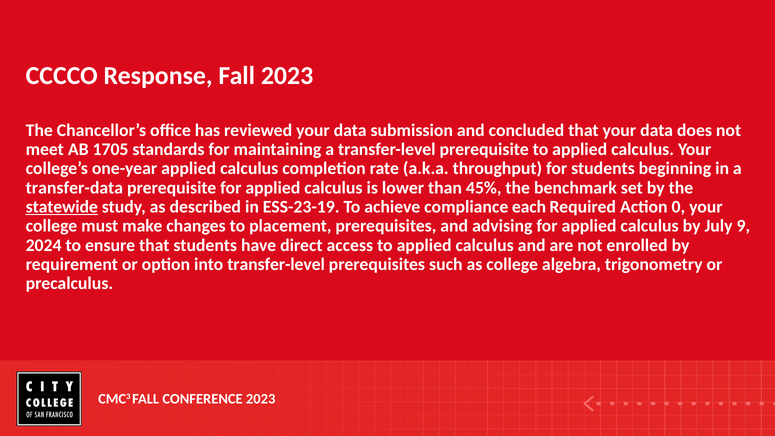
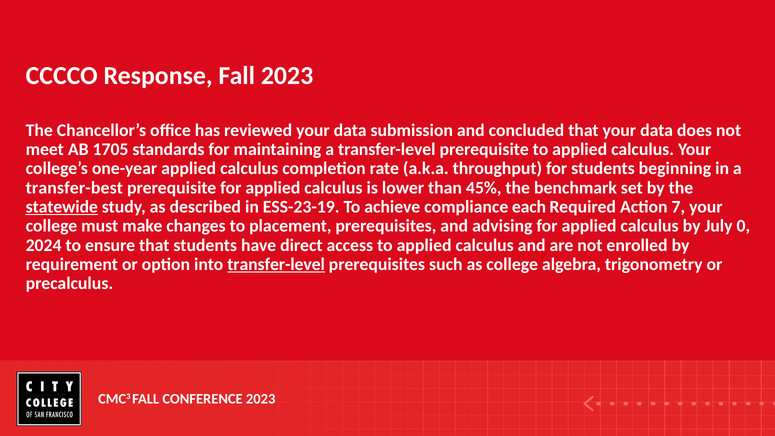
transfer-data: transfer-data -> transfer-best (74, 188)
0: 0 -> 7 (678, 207)
9: 9 -> 0 (743, 226)
transfer-level underline: none -> present (276, 264)
